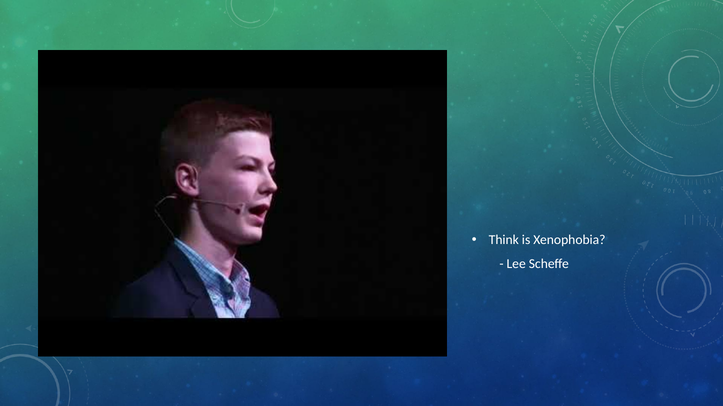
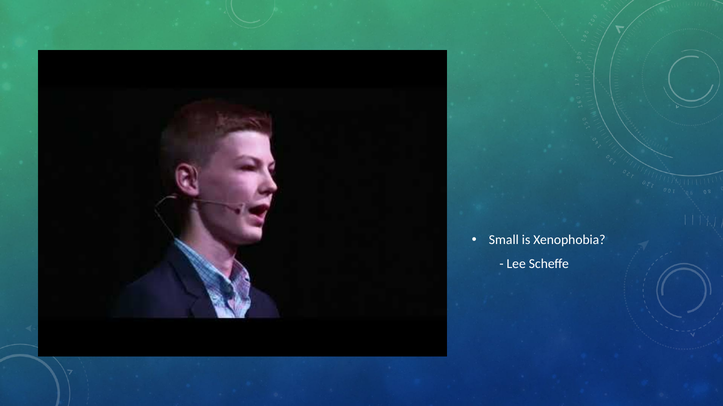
Think: Think -> Small (504, 240)
